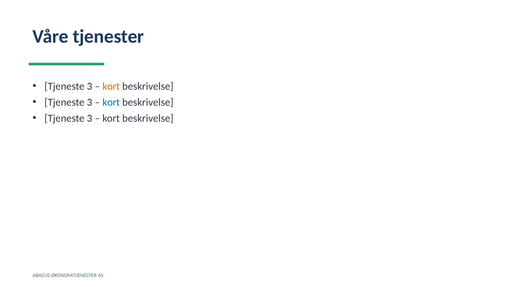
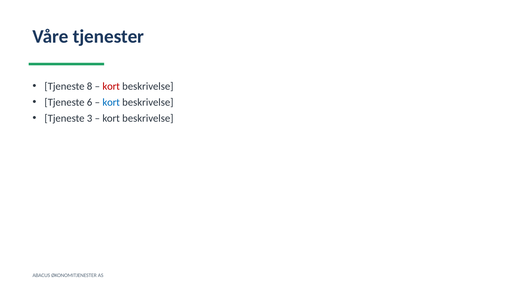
3: 3 -> 8 (90, 87)
kort colour: orange -> red (111, 87)
3: 3 -> 6 (90, 103)
